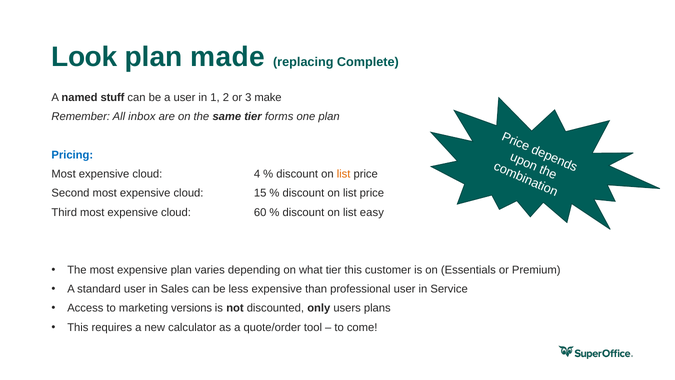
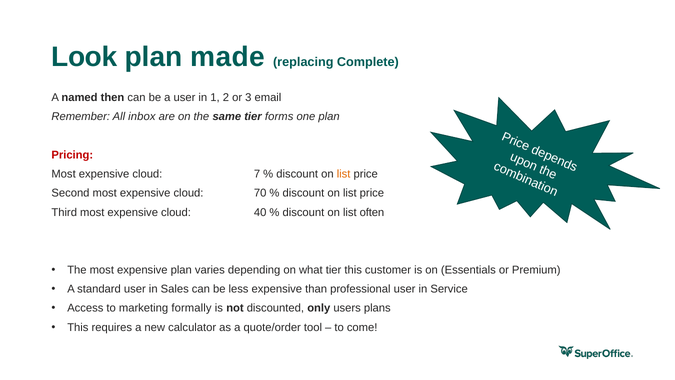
stuff: stuff -> then (112, 97)
make: make -> email (268, 97)
Pricing colour: blue -> red (72, 155)
4: 4 -> 7 (257, 174)
15: 15 -> 70 (260, 193)
60: 60 -> 40 (260, 212)
easy: easy -> often (372, 212)
versions: versions -> formally (191, 308)
